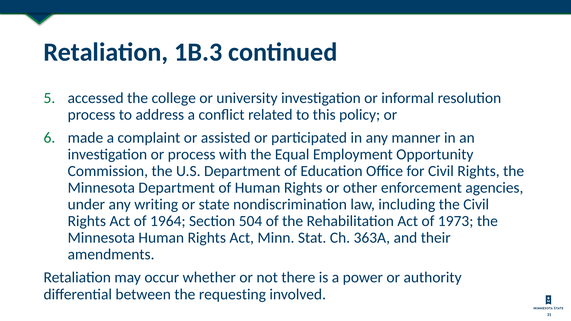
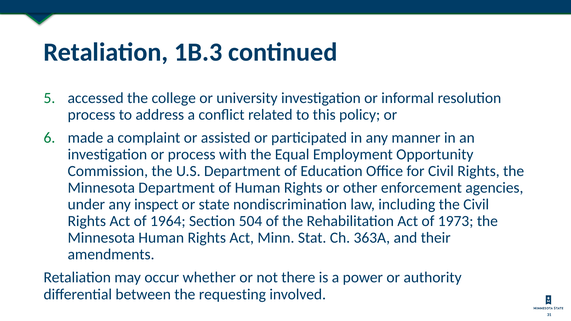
writing: writing -> inspect (156, 205)
